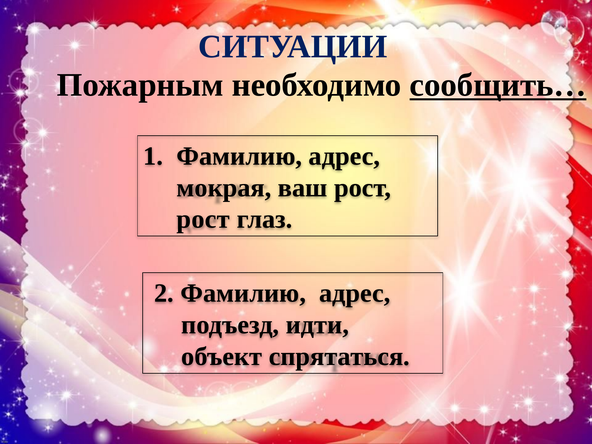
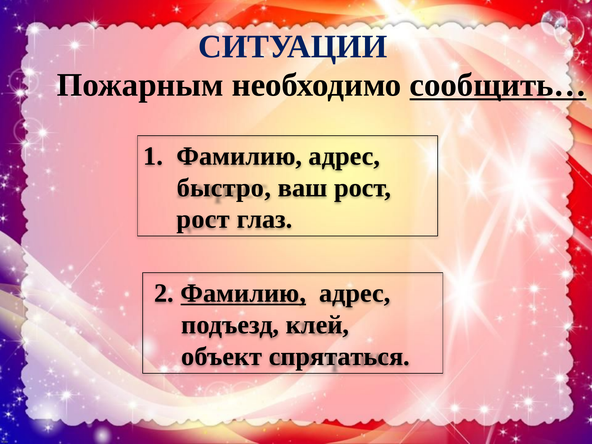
мокрая: мокрая -> быстро (224, 188)
Фамилию underline: none -> present (243, 293)
идти: идти -> клей (317, 325)
